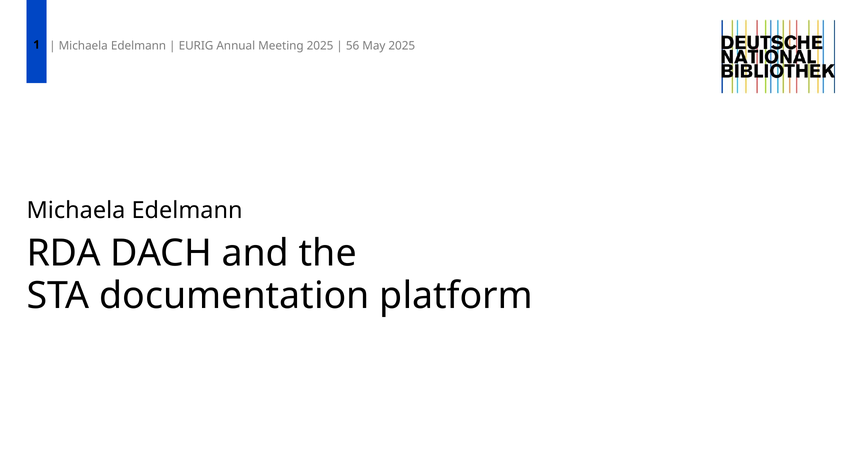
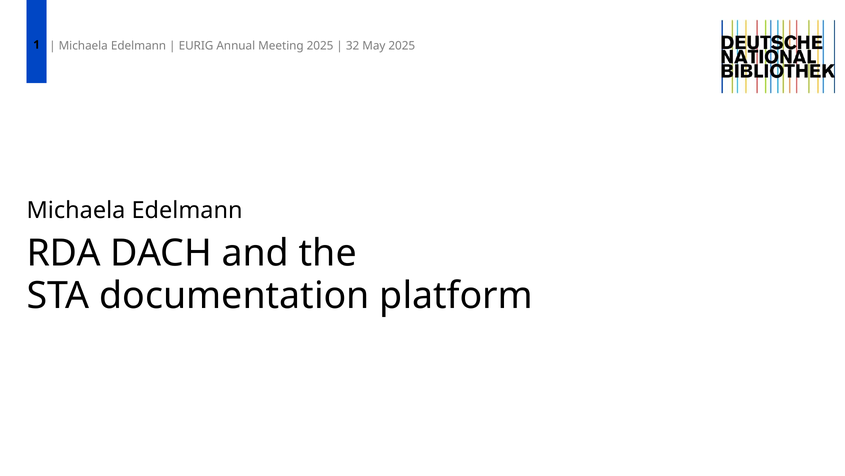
56: 56 -> 32 (353, 46)
